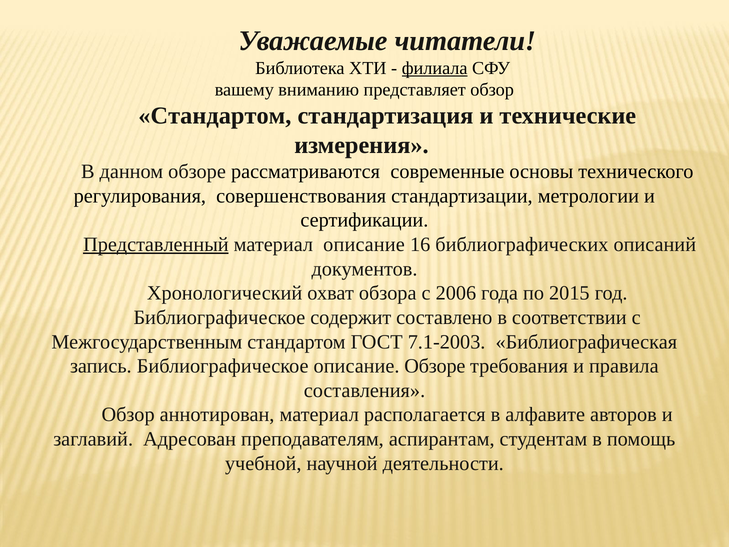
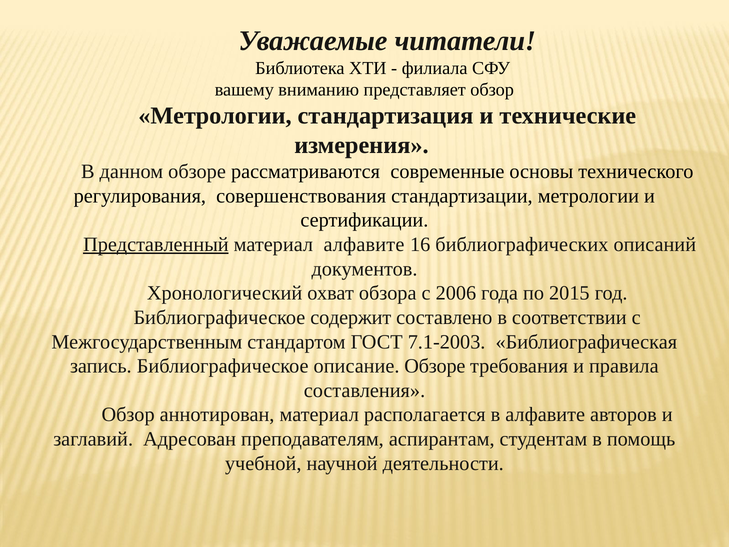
филиала underline: present -> none (435, 68)
Стандартом: Стандартом -> Метрологии (215, 116)
материал описание: описание -> алфавите (364, 244)
